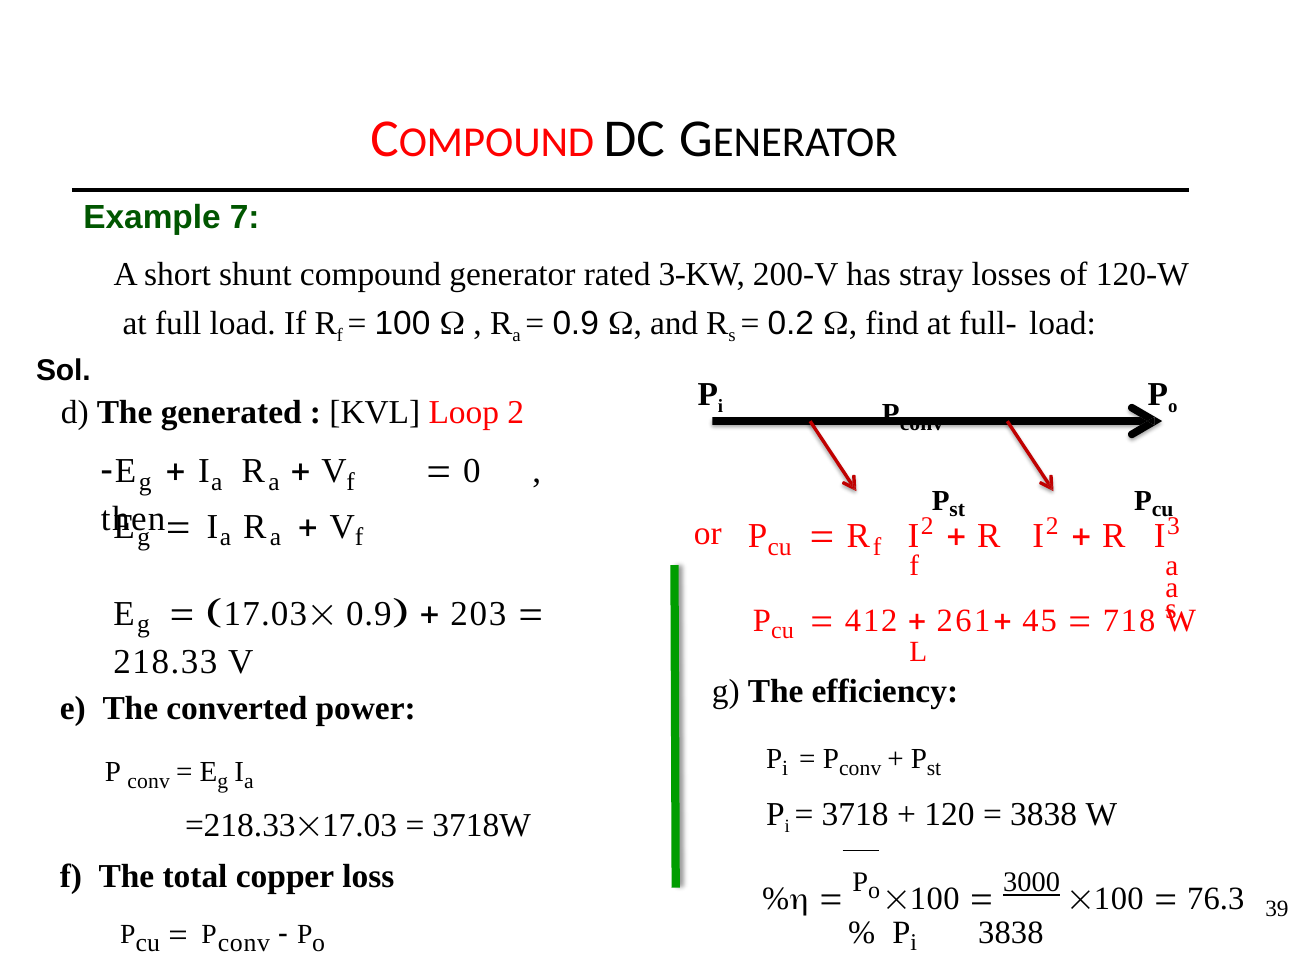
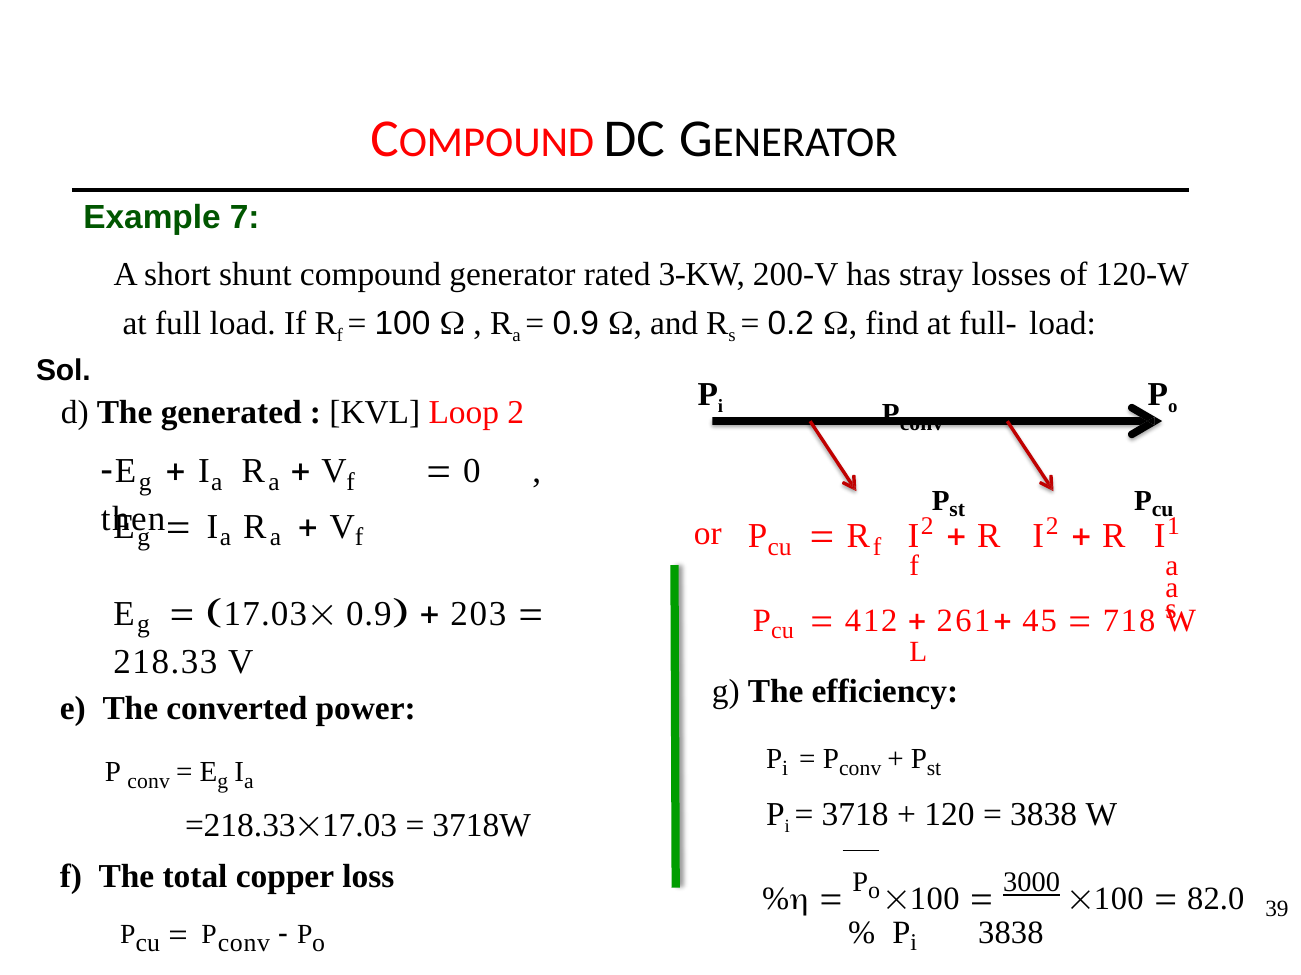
3: 3 -> 1 (1174, 527)
76.3: 76.3 -> 82.0 (1216, 899)
